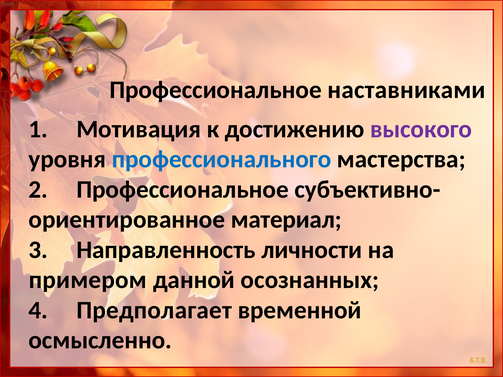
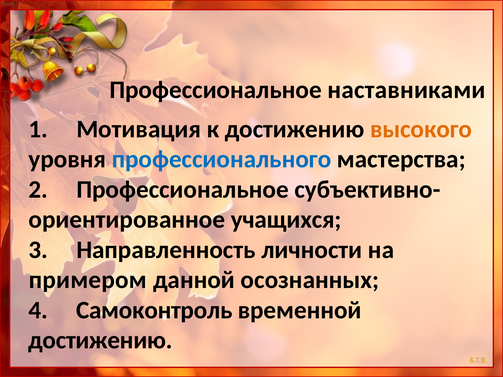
высокого colour: purple -> orange (421, 129)
материал: материал -> учащихся (286, 220)
Предполагает: Предполагает -> Самоконтроль (154, 310)
осмысленно: осмысленно -> достижению (100, 340)
